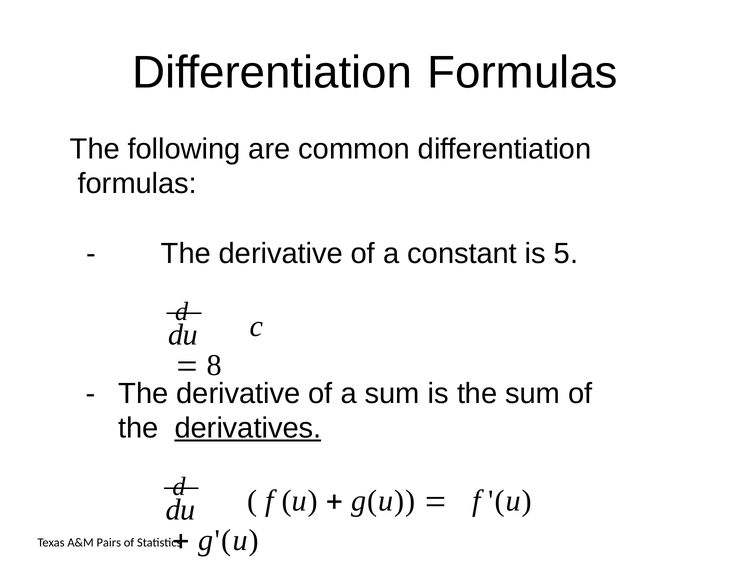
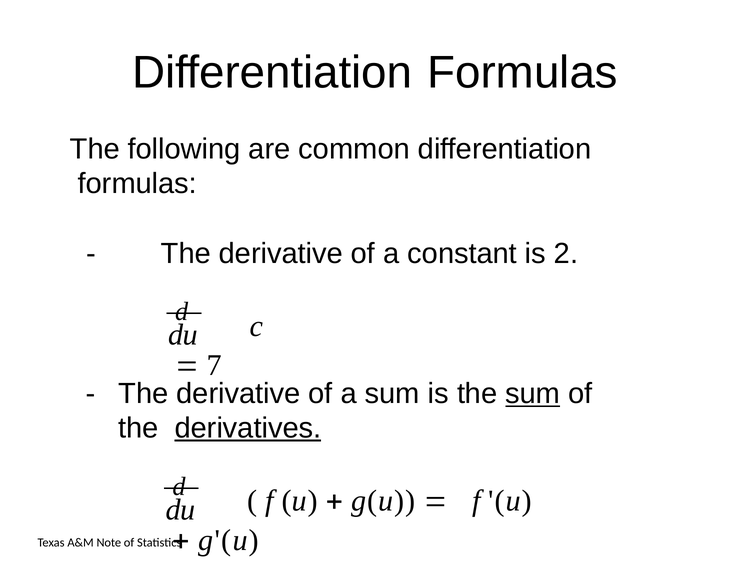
5: 5 -> 2 (566, 254)
8: 8 -> 7 (214, 365)
sum underline: none -> present (533, 394)
Pairs: Pairs -> Note (109, 542)
